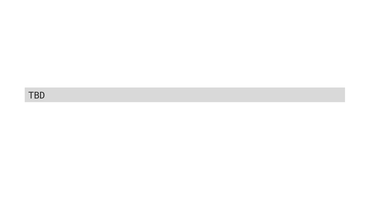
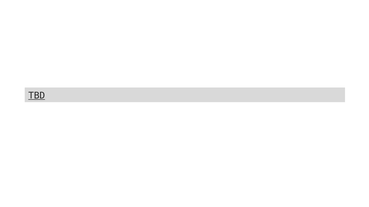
TBD underline: none -> present (37, 96)
